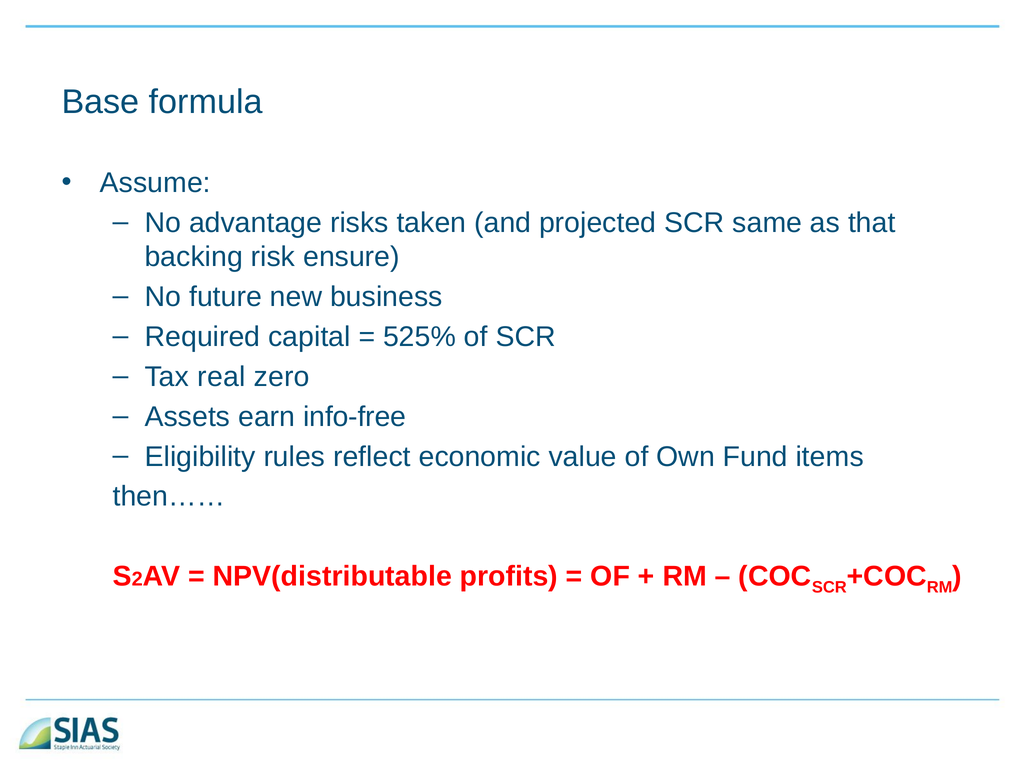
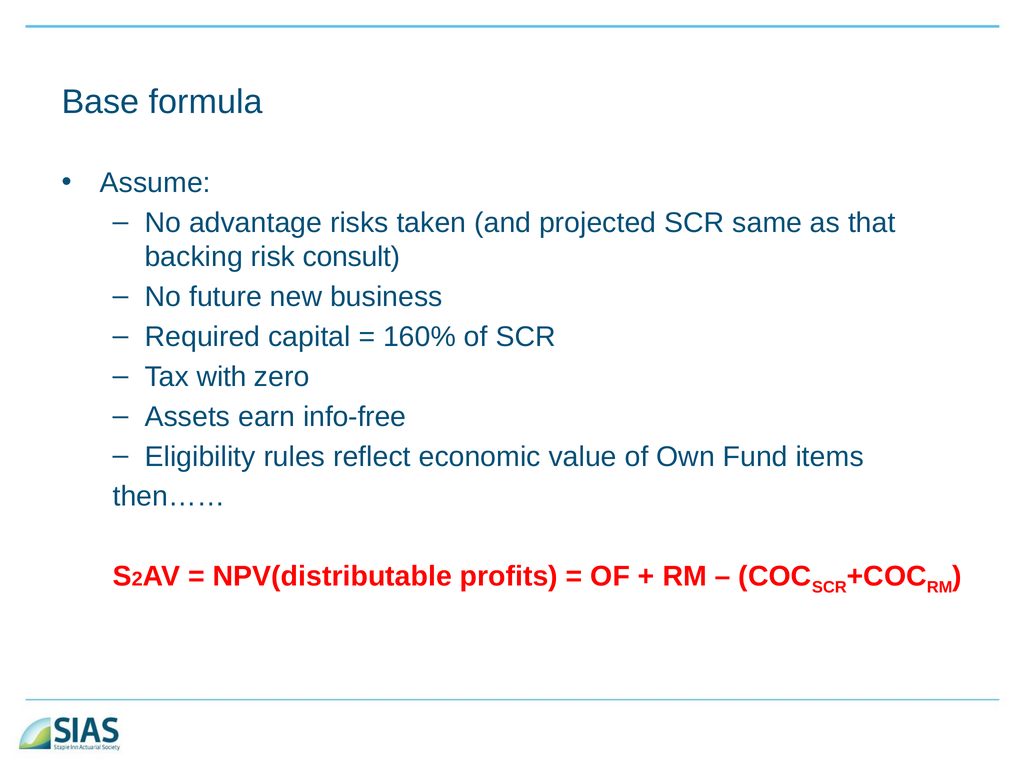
ensure: ensure -> consult (352, 257)
525%: 525% -> 160% (420, 337)
real: real -> with (222, 377)
